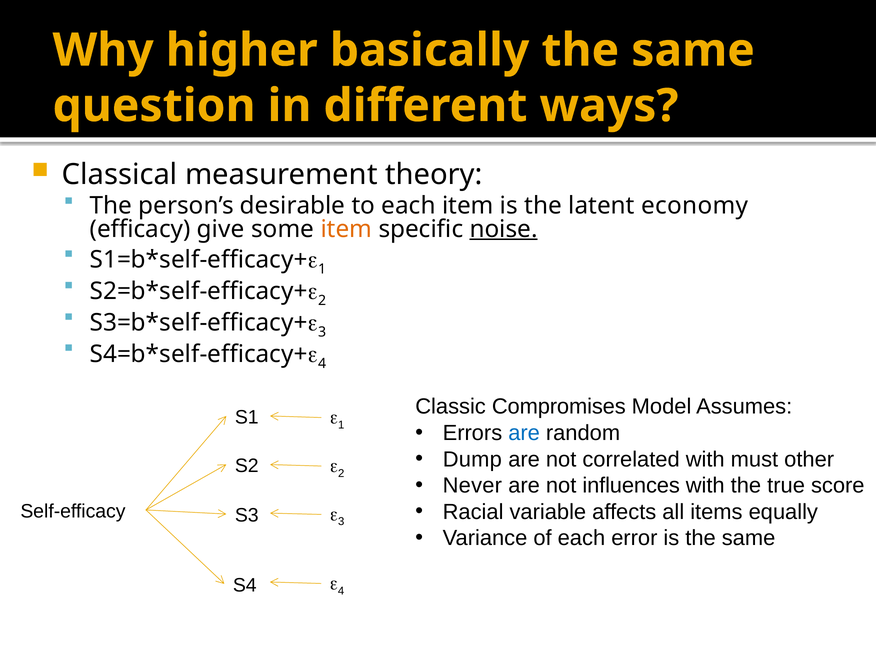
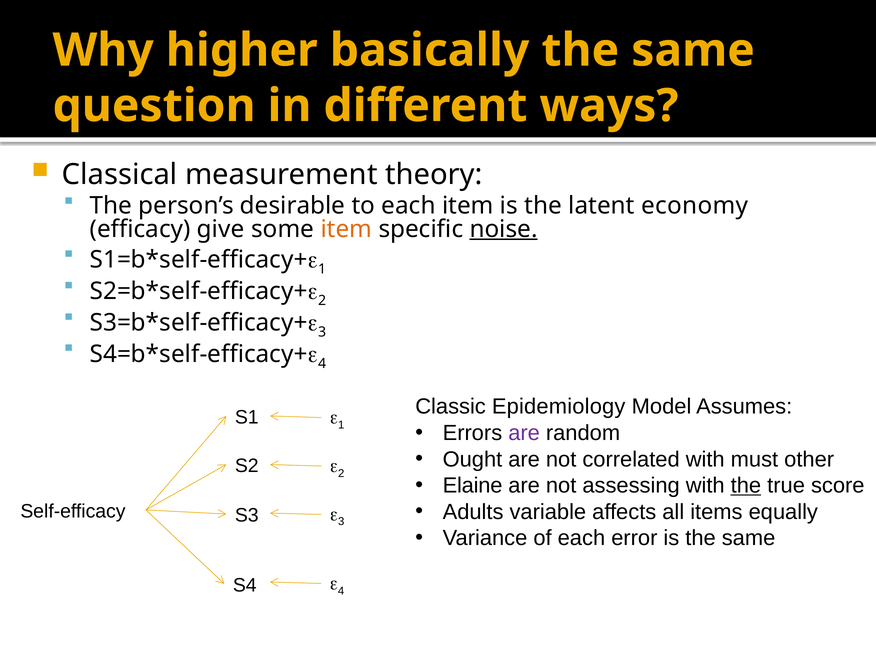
Compromises: Compromises -> Epidemiology (559, 407)
are colour: blue -> purple (524, 433)
Dump: Dump -> Ought (472, 459)
Never: Never -> Elaine (473, 486)
influences: influences -> assessing (631, 486)
the underline: none -> present (746, 486)
Racial: Racial -> Adults (473, 512)
